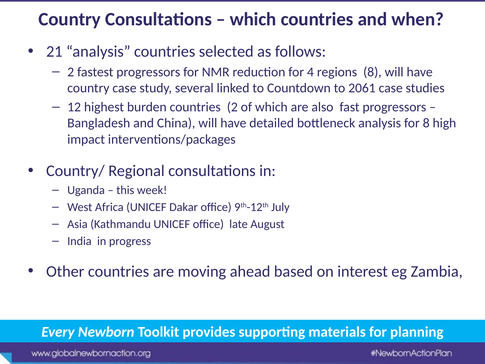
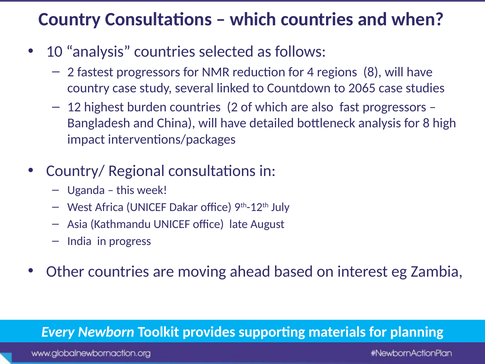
21: 21 -> 10 (54, 52)
2061: 2061 -> 2065 (362, 88)
